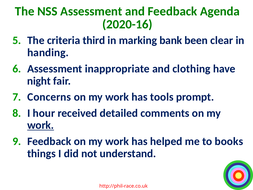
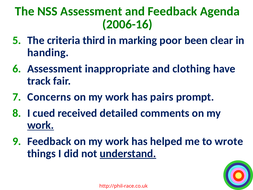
2020-16: 2020-16 -> 2006-16 (127, 24)
bank: bank -> poor (171, 40)
night: night -> track (39, 81)
tools: tools -> pairs (162, 97)
hour: hour -> cued (44, 113)
books: books -> wrote (229, 141)
understand underline: none -> present (128, 153)
